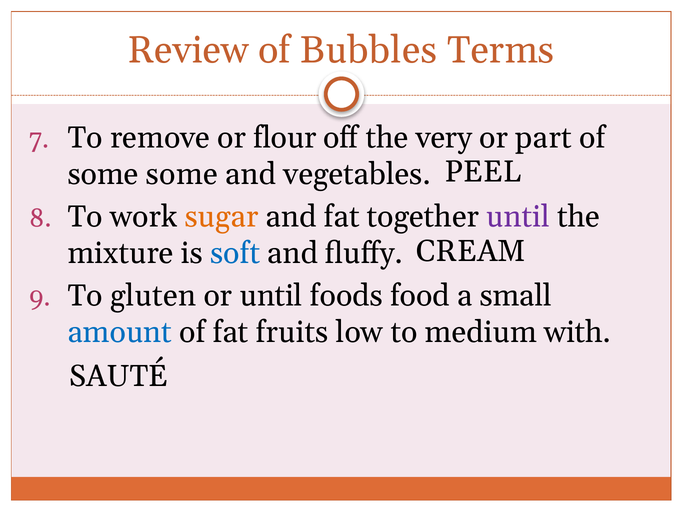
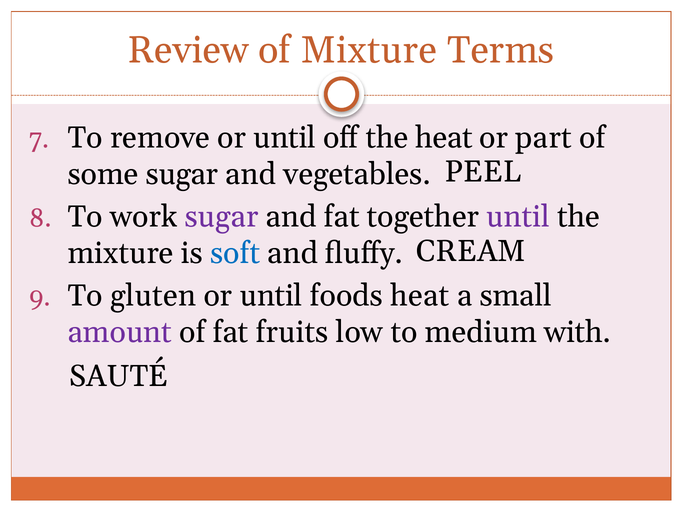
of Bubbles: Bubbles -> Mixture (369, 50)
remove or flour: flour -> until (285, 138)
the very: very -> heat (444, 138)
some some: some -> sugar (182, 174)
sugar colour: orange -> purple (222, 217)
foods food: food -> heat (420, 296)
amount colour: blue -> purple (120, 332)
